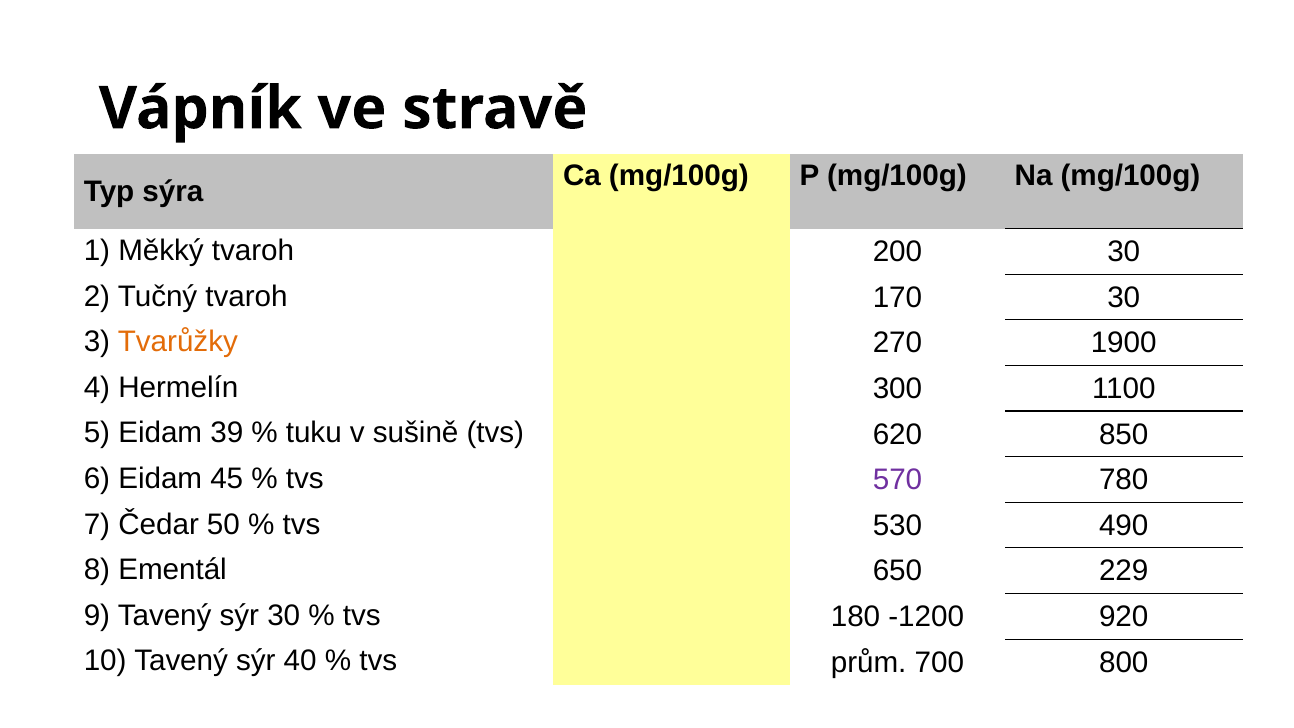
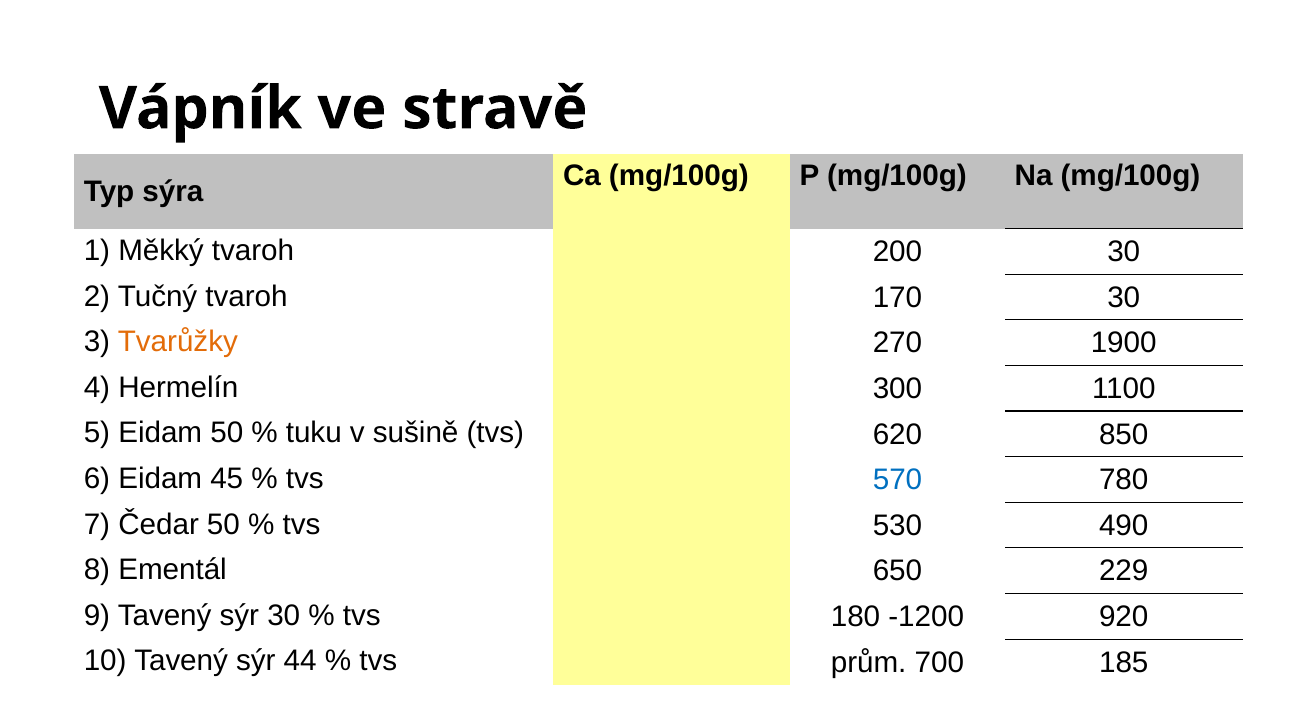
Eidam 39: 39 -> 50 (227, 433)
570 colour: purple -> blue (898, 480)
40: 40 -> 44 (300, 661)
800: 800 -> 185 (1124, 662)
